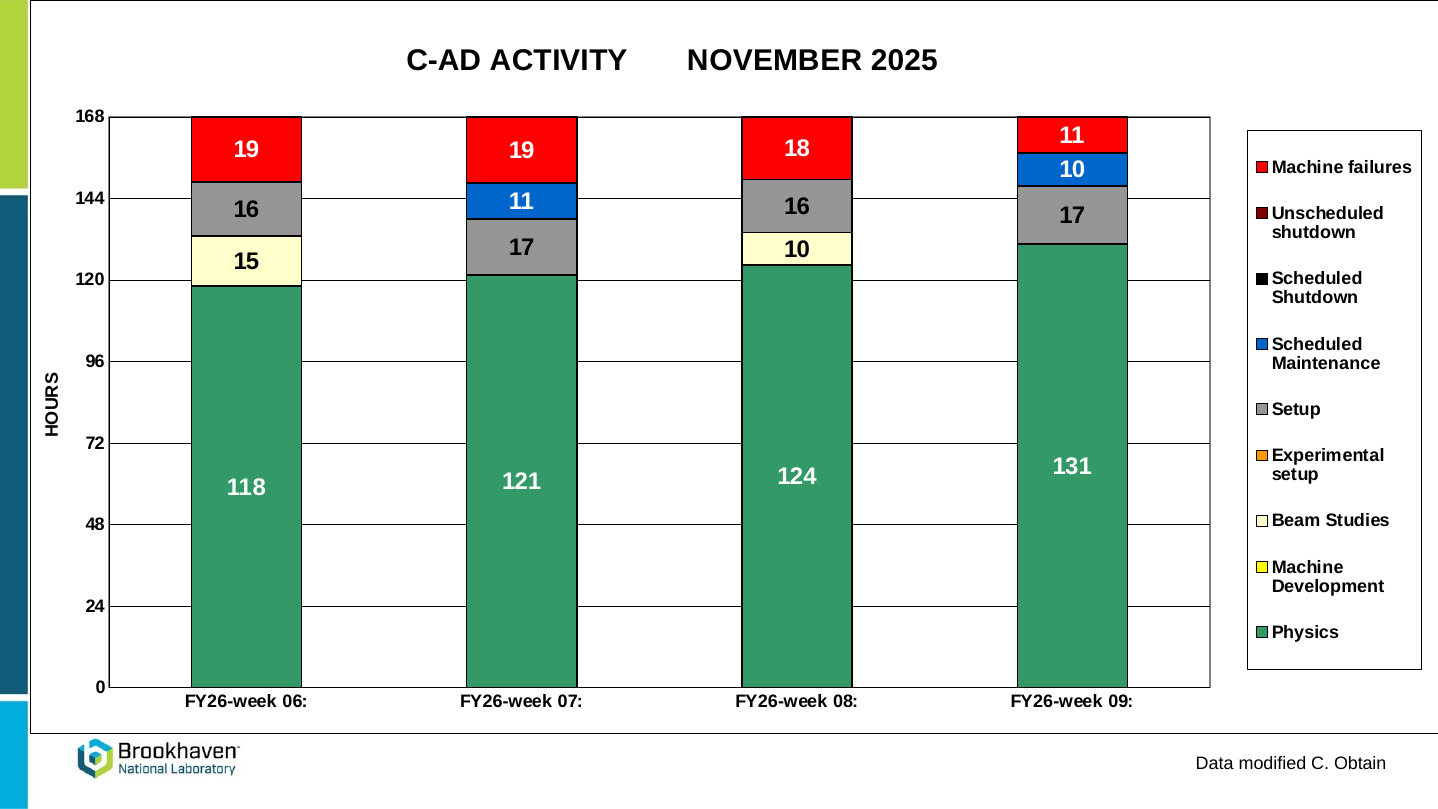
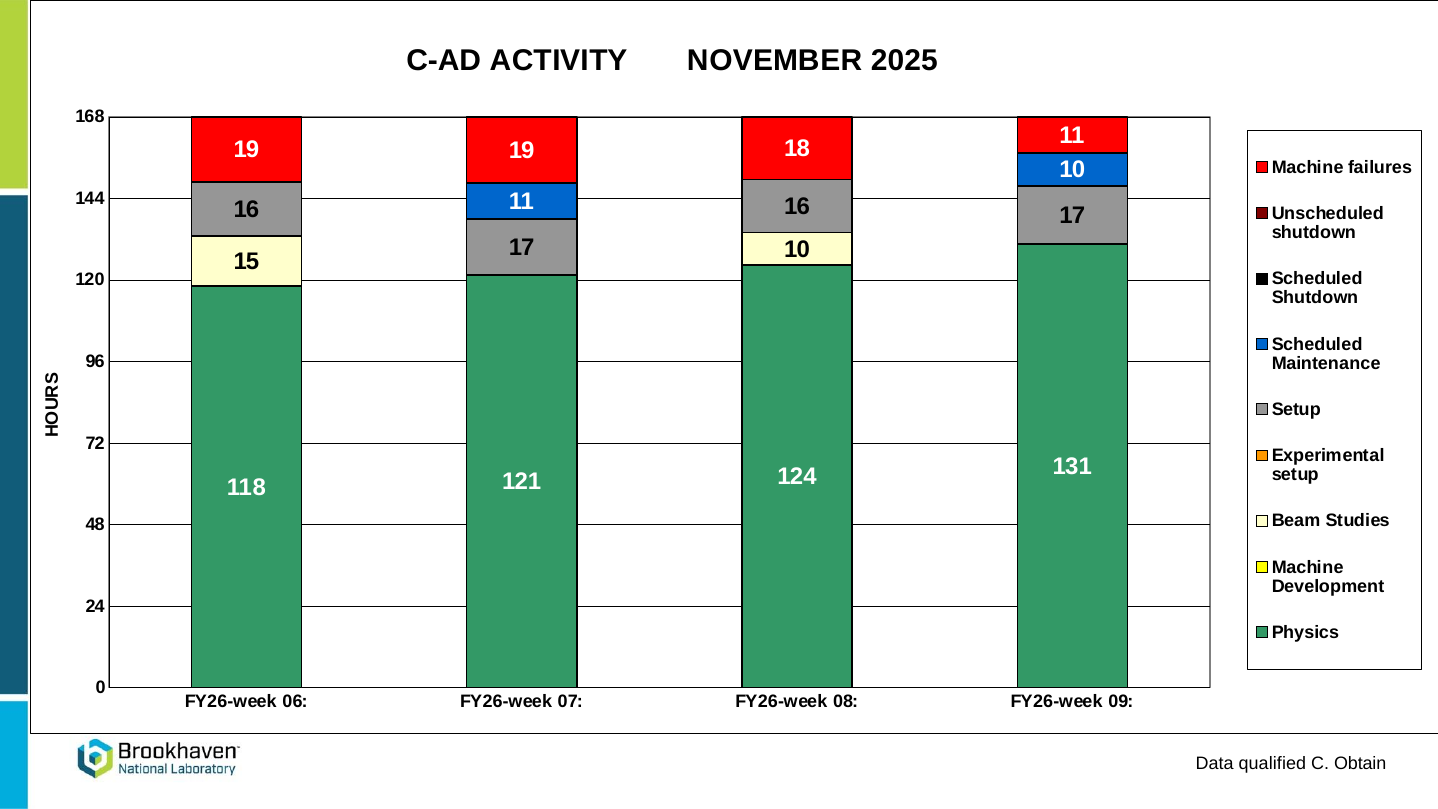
modified: modified -> qualified (1272, 763)
